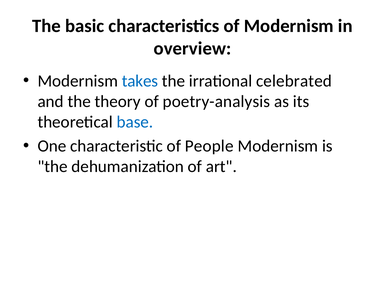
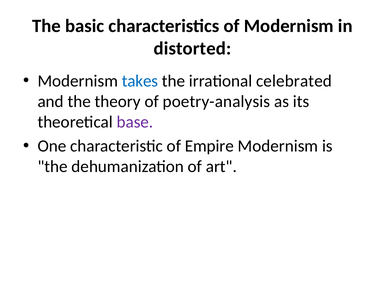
overview: overview -> distorted (192, 48)
base colour: blue -> purple (135, 122)
People: People -> Empire (209, 146)
